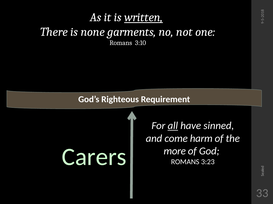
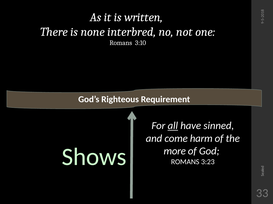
written underline: present -> none (144, 17)
garments: garments -> interbred (132, 32)
Carers: Carers -> Shows (94, 157)
